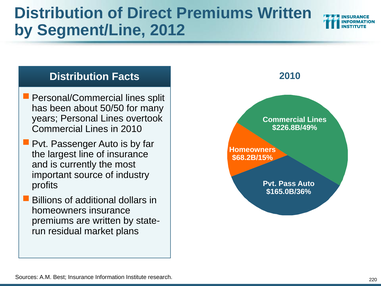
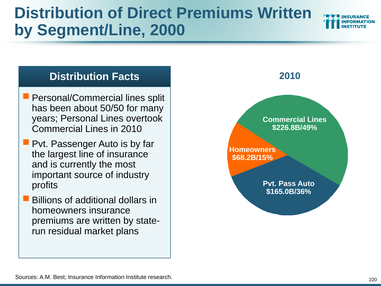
2012: 2012 -> 2000 (168, 30)
